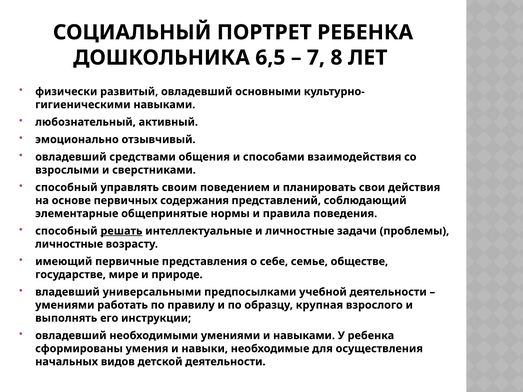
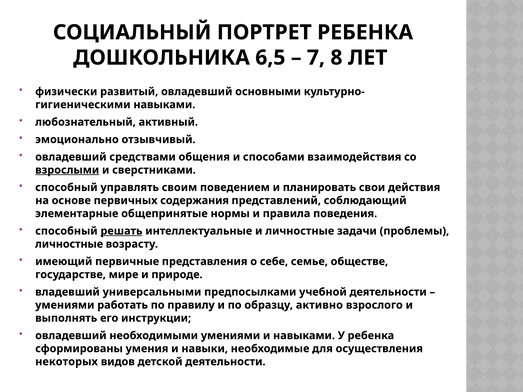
взрослыми underline: none -> present (67, 170)
крупная: крупная -> активно (319, 305)
начальных: начальных -> некоторых (67, 362)
